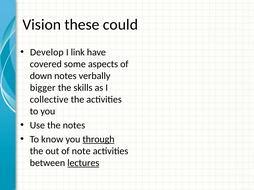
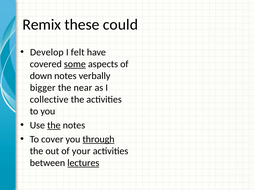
Vision: Vision -> Remix (42, 25)
link: link -> felt (78, 52)
some underline: none -> present (75, 64)
skills: skills -> near (83, 88)
the underline: none -> present (54, 126)
know: know -> cover (52, 140)
note: note -> your (81, 151)
